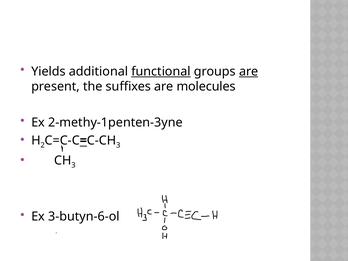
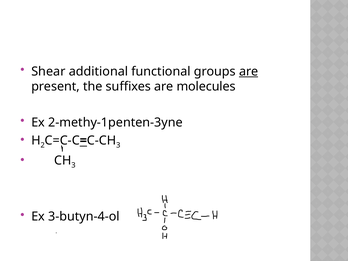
Yields: Yields -> Shear (48, 71)
functional underline: present -> none (161, 71)
3-butyn-6-ol: 3-butyn-6-ol -> 3-butyn-4-ol (84, 216)
